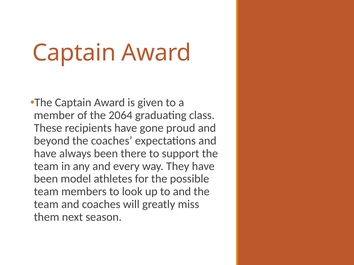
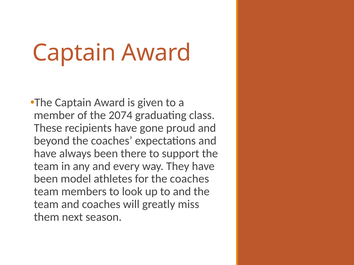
2064: 2064 -> 2074 (121, 115)
for the possible: possible -> coaches (189, 179)
